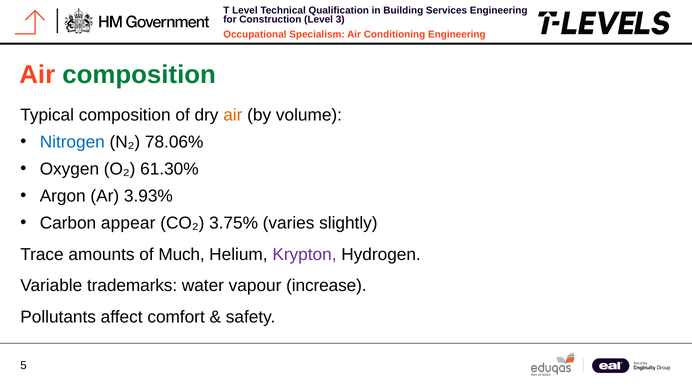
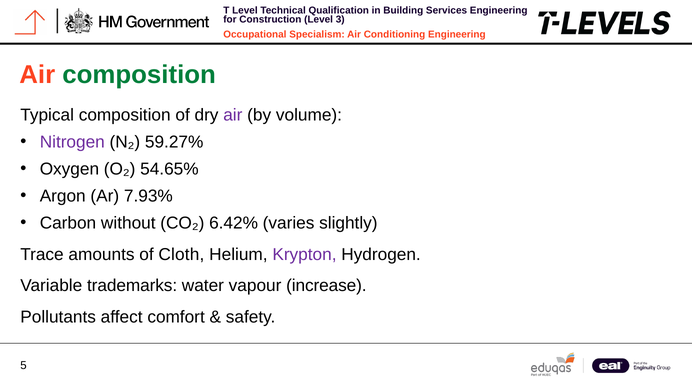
air colour: orange -> purple (233, 115)
Nitrogen colour: blue -> purple (72, 142)
78.06%: 78.06% -> 59.27% (174, 142)
61.30%: 61.30% -> 54.65% (169, 169)
3.93%: 3.93% -> 7.93% (148, 197)
appear: appear -> without (128, 224)
3.75%: 3.75% -> 6.42% (234, 224)
Much: Much -> Cloth (181, 255)
